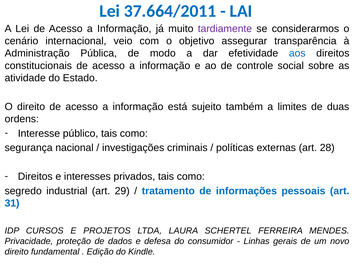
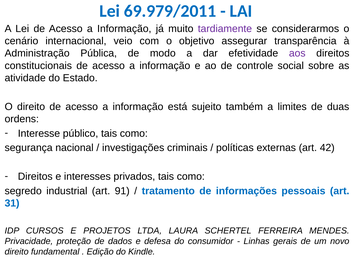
37.664/2011: 37.664/2011 -> 69.979/2011 (170, 11)
aos colour: blue -> purple (297, 53)
28: 28 -> 42 (327, 148)
29: 29 -> 91 (122, 191)
